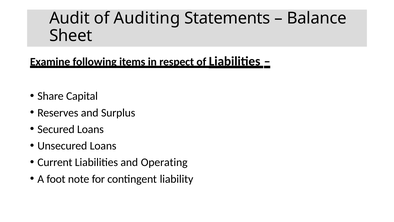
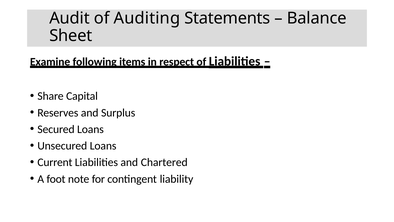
Operating: Operating -> Chartered (164, 162)
